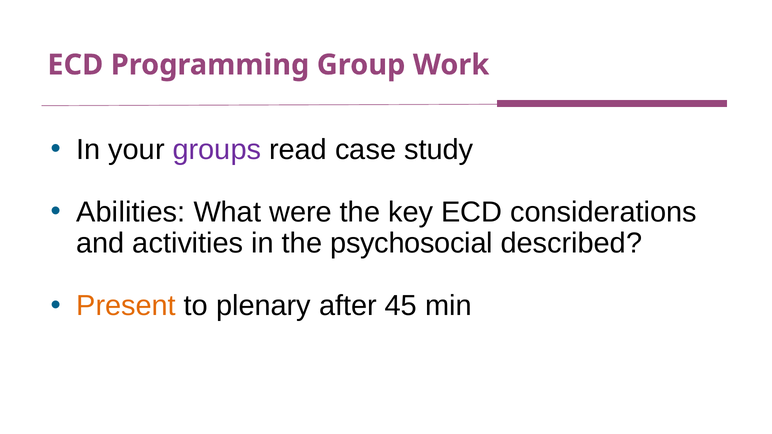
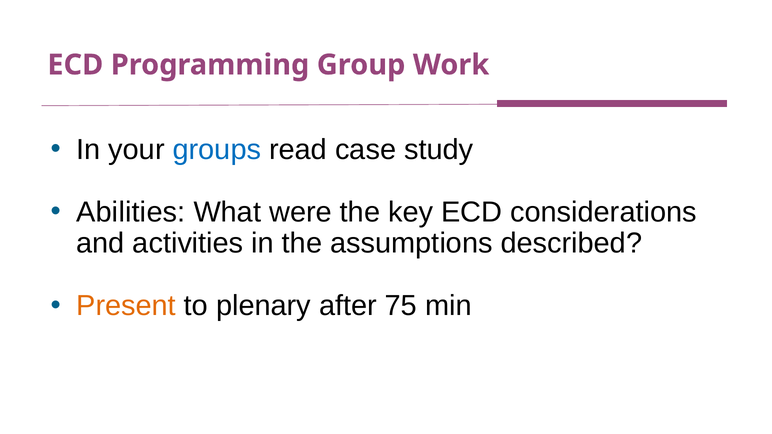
groups colour: purple -> blue (217, 150)
psychosocial: psychosocial -> assumptions (411, 243)
45: 45 -> 75 (401, 306)
